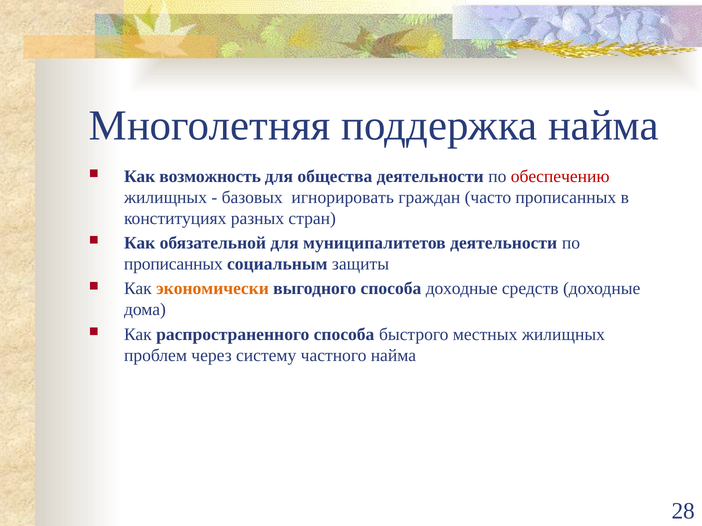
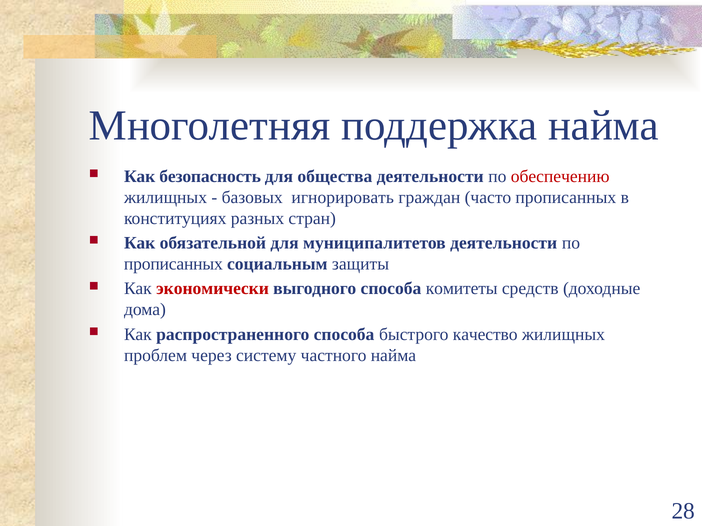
возможность: возможность -> безопасность (210, 177)
экономически colour: orange -> red (213, 289)
способа доходные: доходные -> комитеты (462, 289)
местных: местных -> качество (485, 335)
